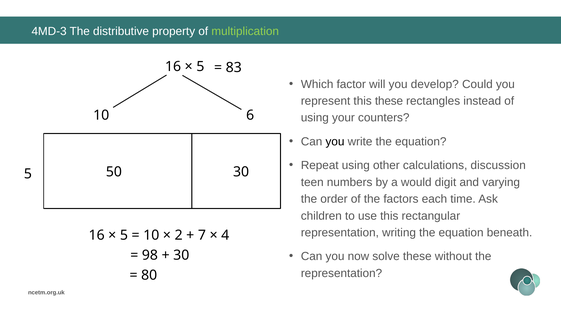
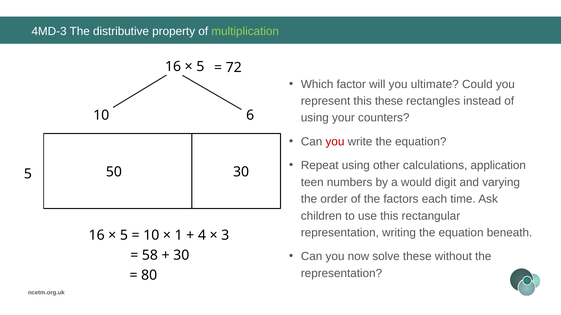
83: 83 -> 72 (234, 68)
develop: develop -> ultimate (435, 84)
you colour: black -> red (335, 142)
discussion: discussion -> application (498, 166)
2: 2 -> 1 (179, 236)
7: 7 -> 4 (202, 236)
4: 4 -> 3 (225, 236)
98: 98 -> 58 (150, 256)
